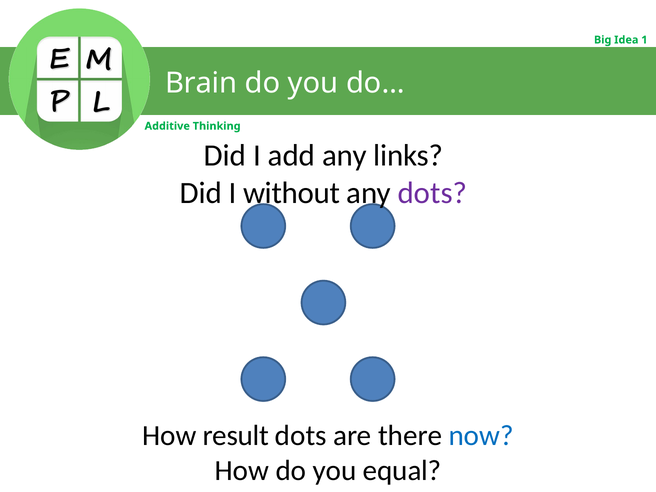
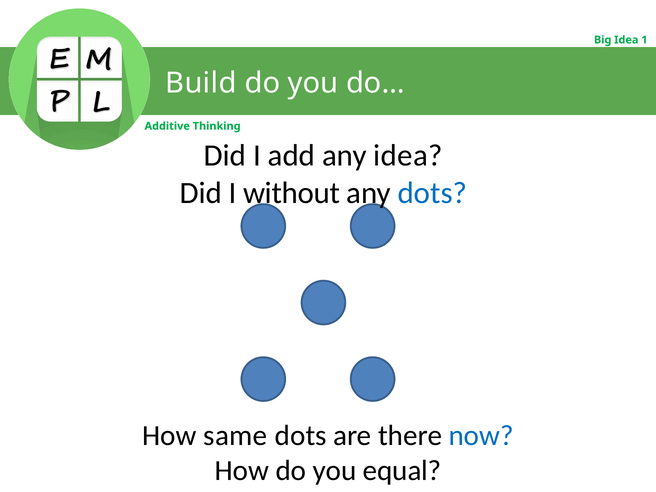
Brain: Brain -> Build (201, 83)
any links: links -> idea (408, 156)
dots colour: purple -> blue (432, 193)
result: result -> same (235, 435)
